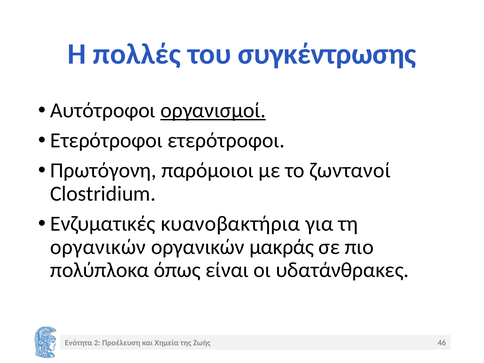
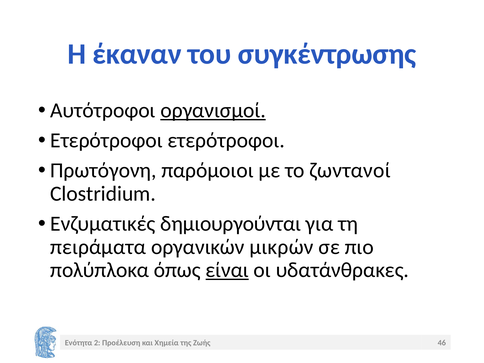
πολλές: πολλές -> έκαναν (137, 54)
κυανοβακτήρια: κυανοβακτήρια -> δημιουργούνται (231, 224)
οργανικών: οργανικών -> πειράματα (98, 247)
μακράς: μακράς -> μικρών (281, 247)
είναι underline: none -> present (227, 270)
